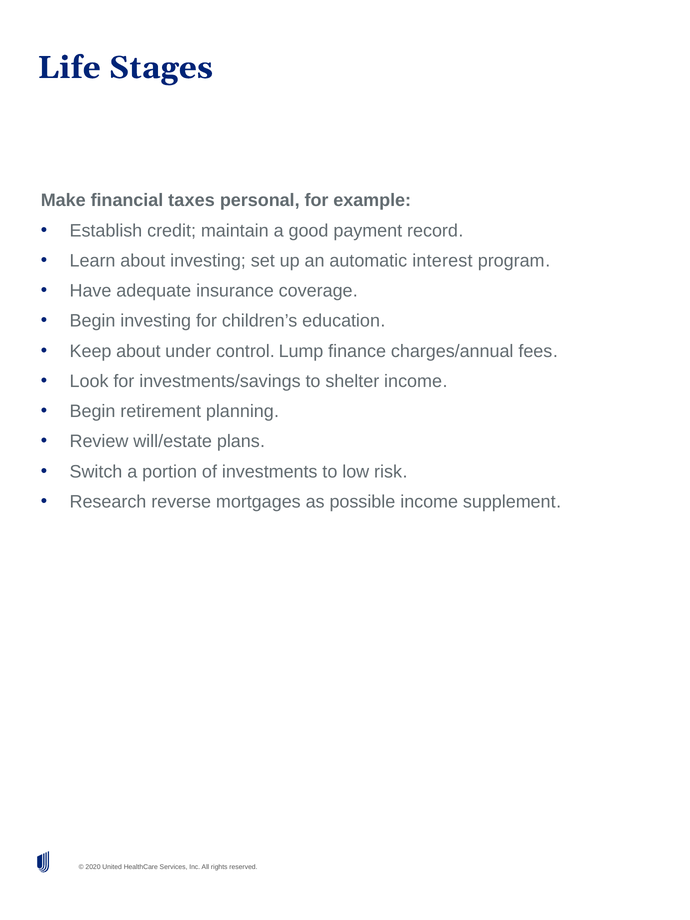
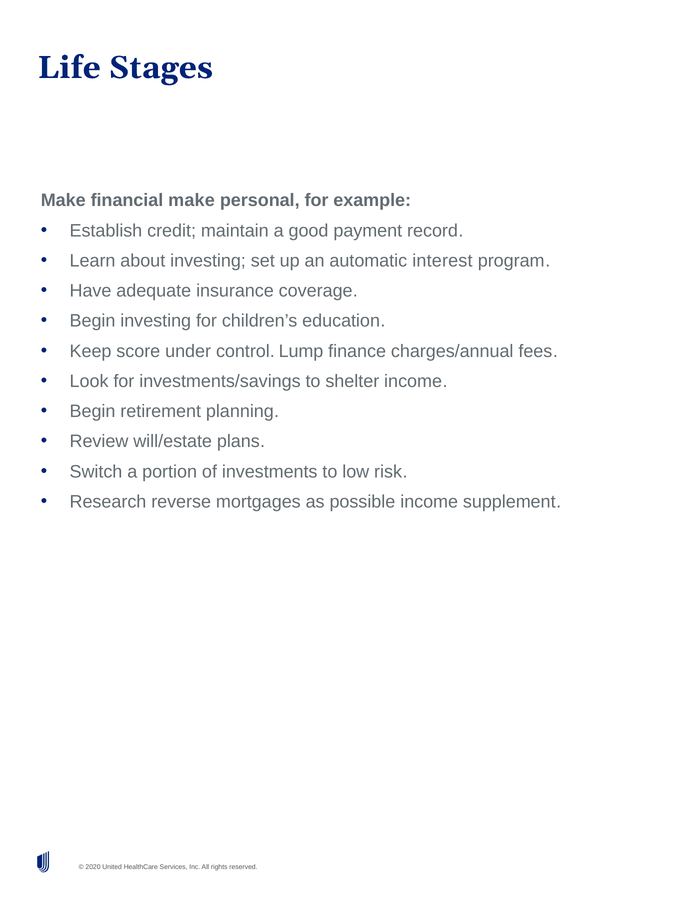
financial taxes: taxes -> make (192, 200)
Keep about: about -> score (138, 351)
